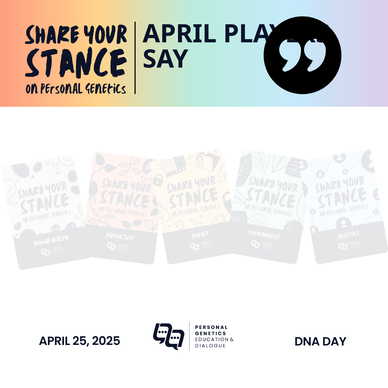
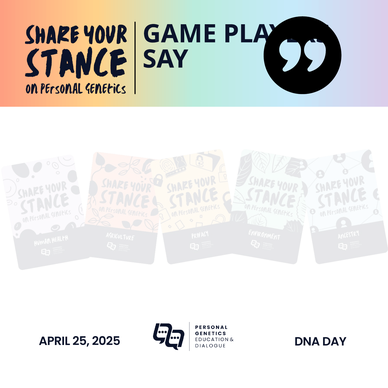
APRIL: APRIL -> GAME (180, 34)
